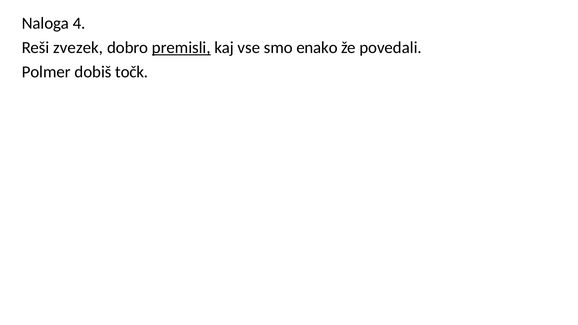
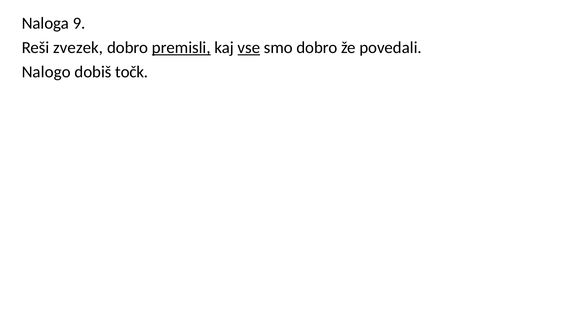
4: 4 -> 9 (79, 23)
vse underline: none -> present (249, 48)
smo enako: enako -> dobro (317, 48)
Polmer: Polmer -> Nalogo (46, 72)
